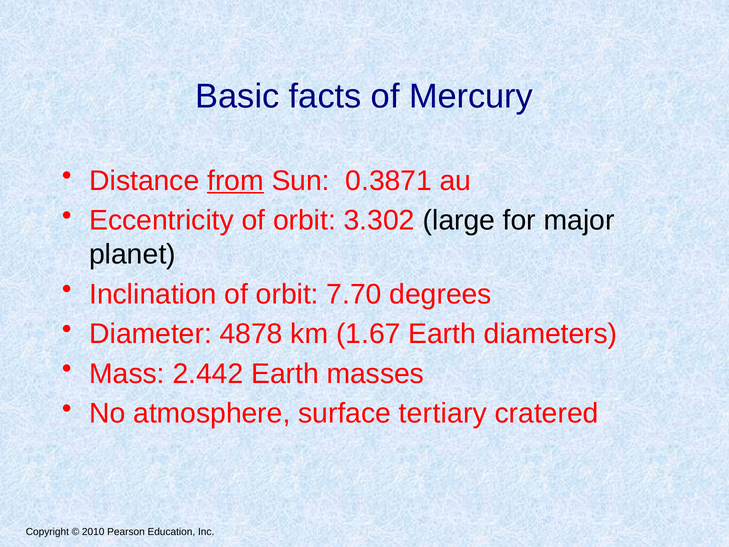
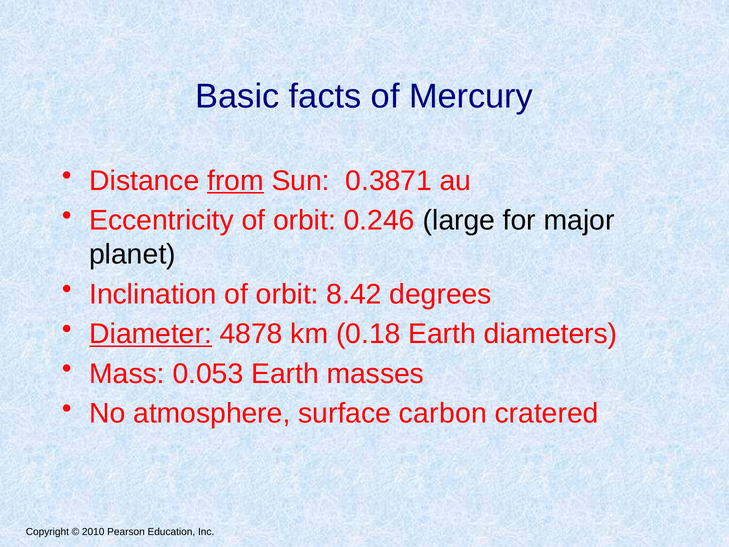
3.302: 3.302 -> 0.246 (379, 220)
7.70: 7.70 -> 8.42 (354, 294)
Diameter underline: none -> present (151, 334)
1.67: 1.67 -> 0.18 (368, 334)
2.442: 2.442 -> 0.053 (208, 374)
tertiary: tertiary -> carbon (443, 413)
